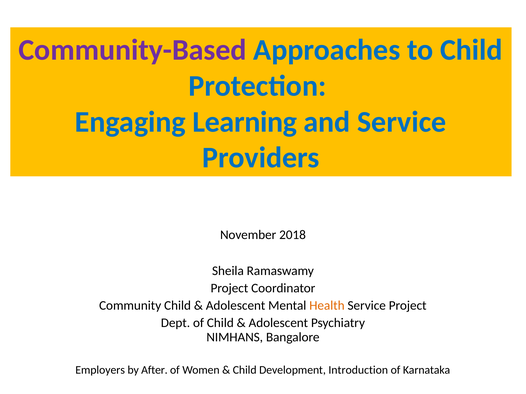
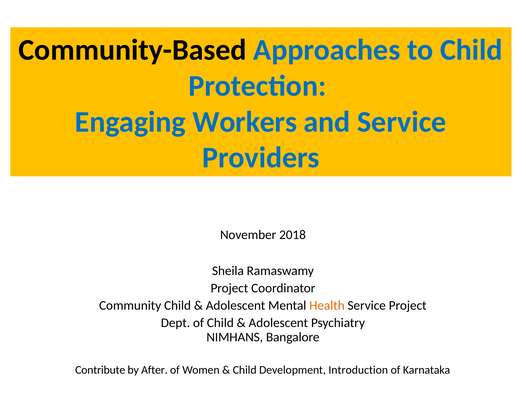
Community-Based colour: purple -> black (133, 50)
Learning: Learning -> Workers (245, 122)
Employers: Employers -> Contribute (100, 371)
